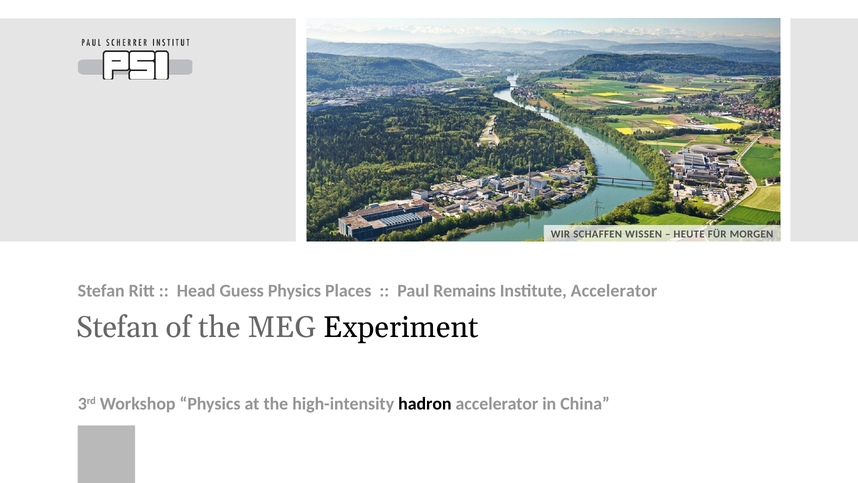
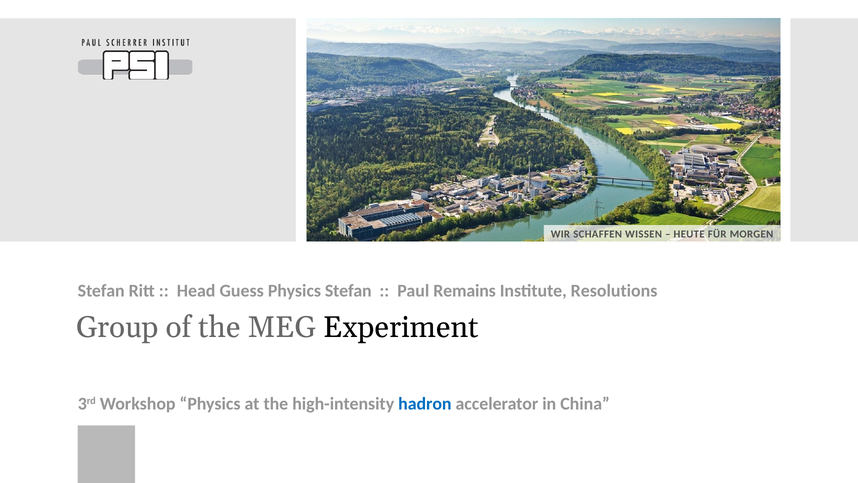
Physics Places: Places -> Stefan (348, 291)
Institute Accelerator: Accelerator -> Resolutions (614, 291)
Stefan: Stefan -> Group (118, 327)
hadron colour: black -> blue (425, 404)
